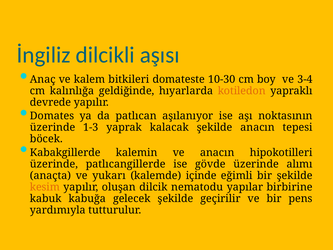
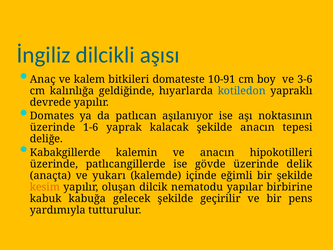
10-30: 10-30 -> 10-91 (222, 79)
3-4: 3-4 -> 3-6 (305, 79)
kotiledon colour: orange -> blue (242, 91)
1-3: 1-3 -> 1-6 (91, 127)
böcek: böcek -> deliğe (46, 139)
alımı: alımı -> delik (300, 164)
